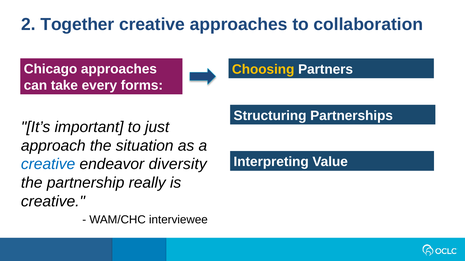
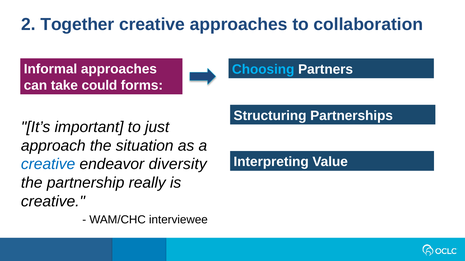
Chicago: Chicago -> Informal (51, 69)
Choosing colour: yellow -> light blue (263, 69)
every: every -> could (99, 86)
